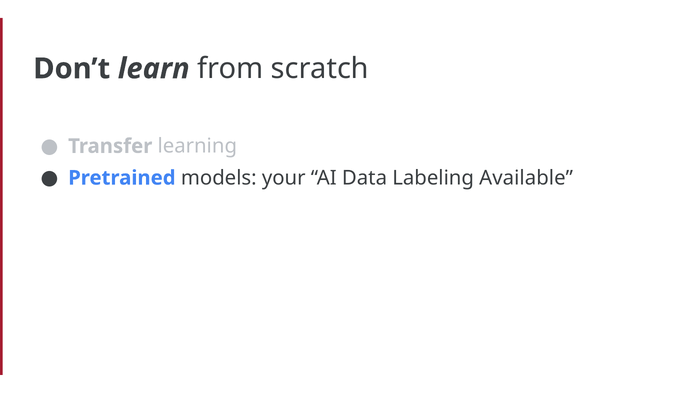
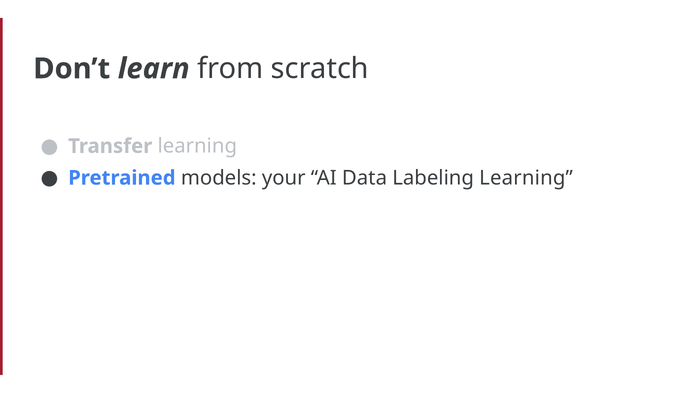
Labeling Available: Available -> Learning (526, 178)
